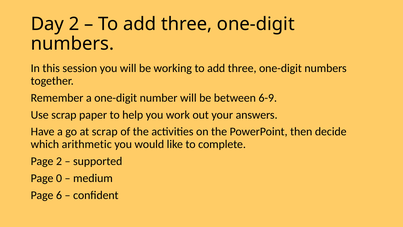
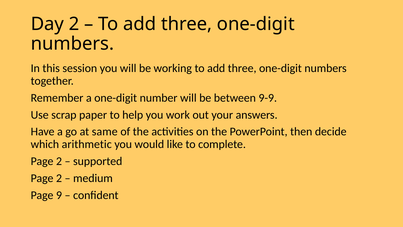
6-9: 6-9 -> 9-9 (268, 98)
at scrap: scrap -> same (105, 132)
0: 0 -> 2 (59, 178)
6: 6 -> 9 (59, 195)
